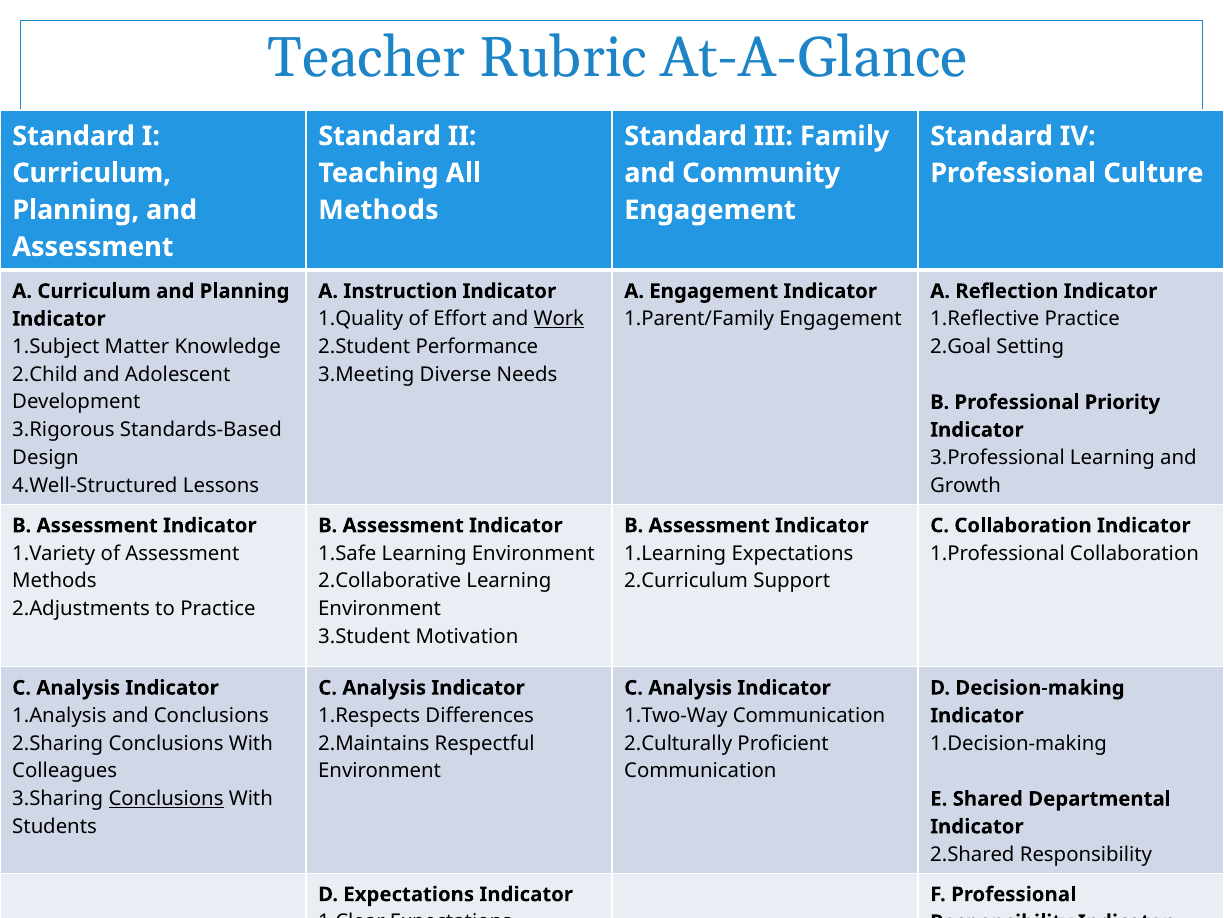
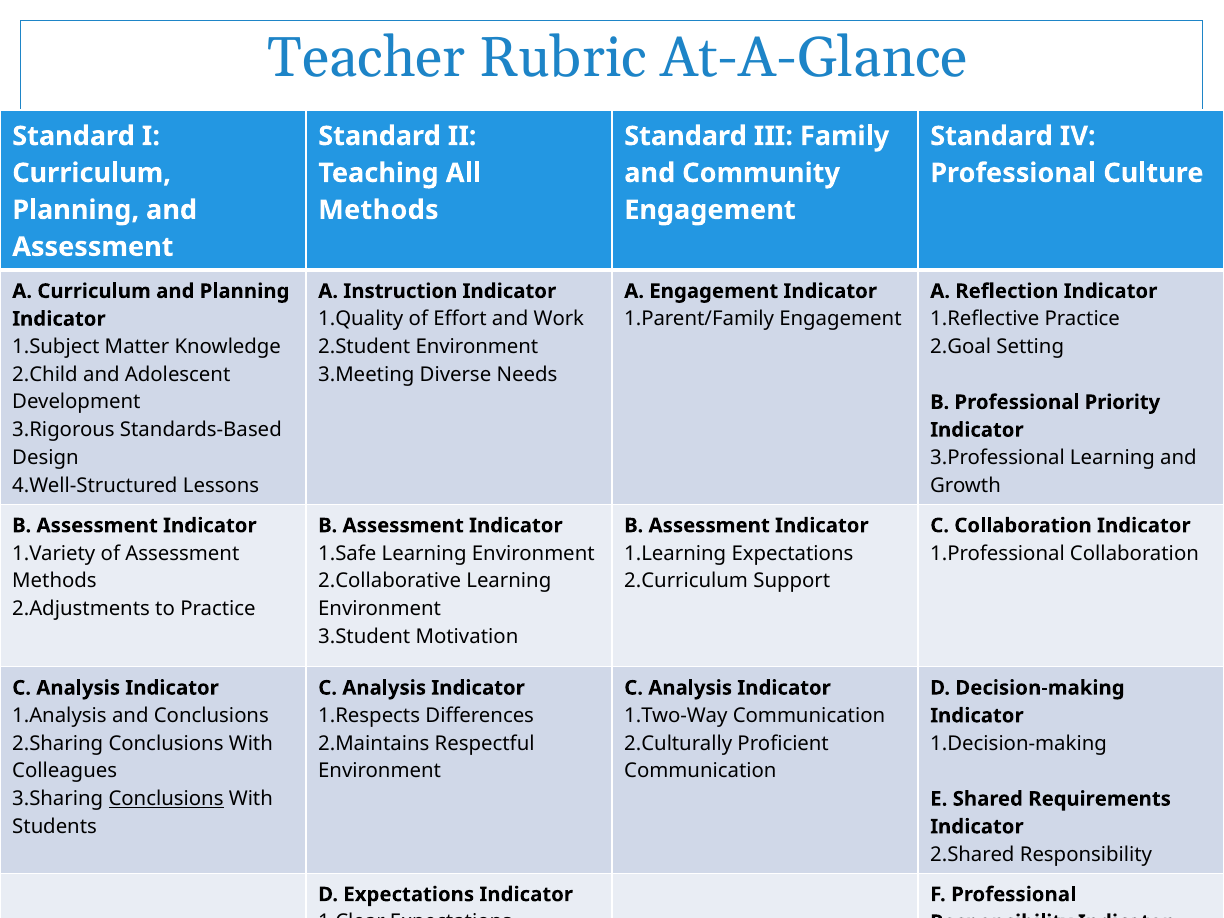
Work underline: present -> none (559, 319)
Performance: Performance -> Environment (477, 347)
Departmental: Departmental -> Requirements (1100, 799)
